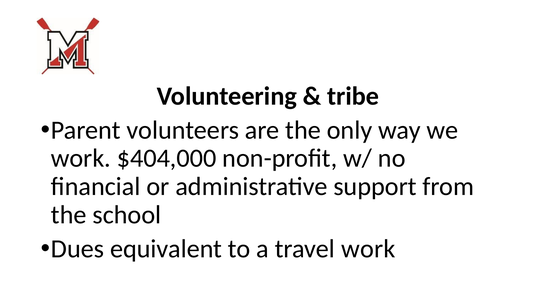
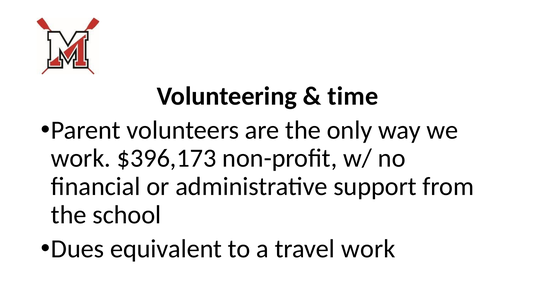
tribe: tribe -> time (353, 96)
$404,000: $404,000 -> $396,173 (167, 159)
